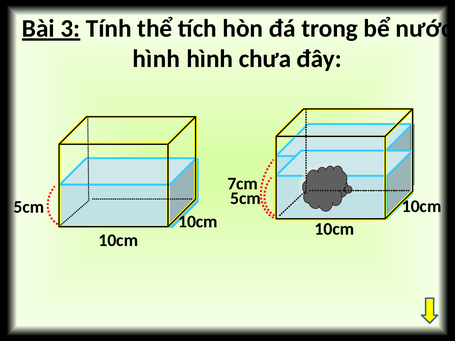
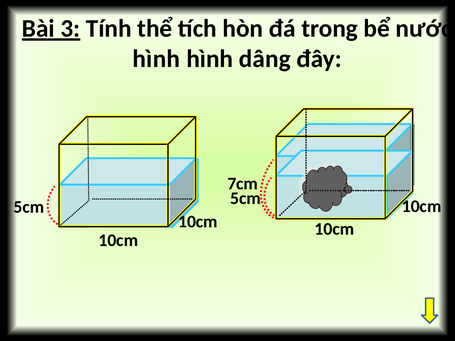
chưa: chưa -> dâng (265, 59)
